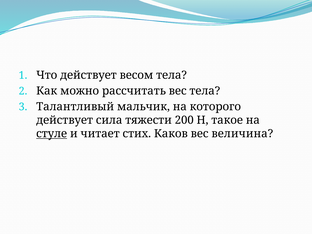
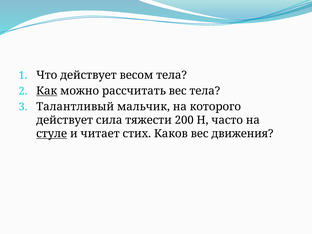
Как underline: none -> present (47, 91)
такое: такое -> часто (227, 120)
величина: величина -> движения (242, 134)
